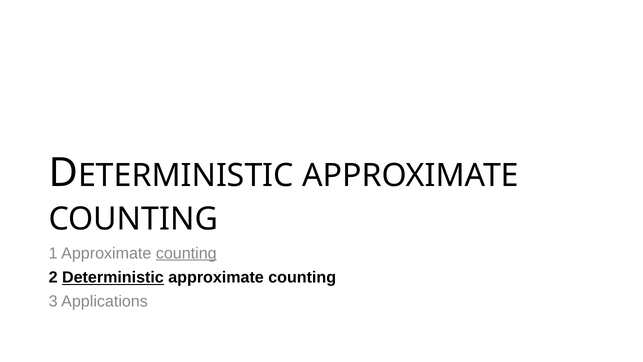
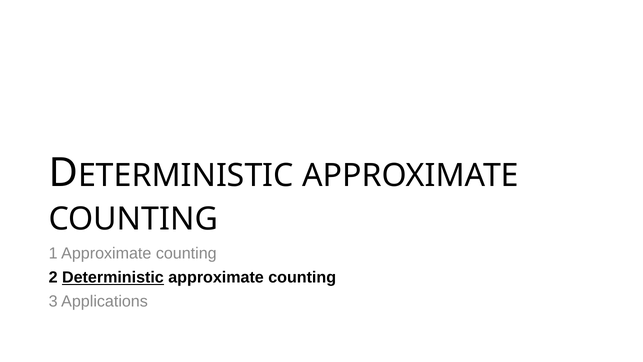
counting underline: present -> none (186, 253)
